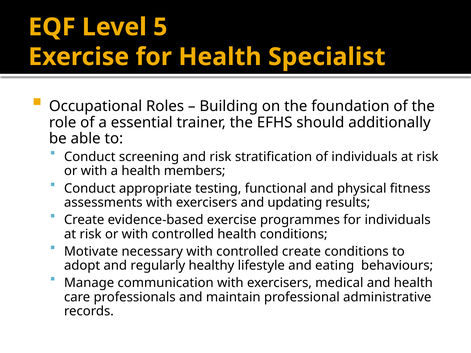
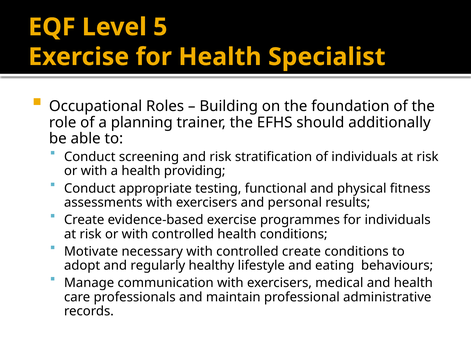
essential: essential -> planning (142, 122)
members: members -> providing (195, 171)
updating: updating -> personal (295, 203)
